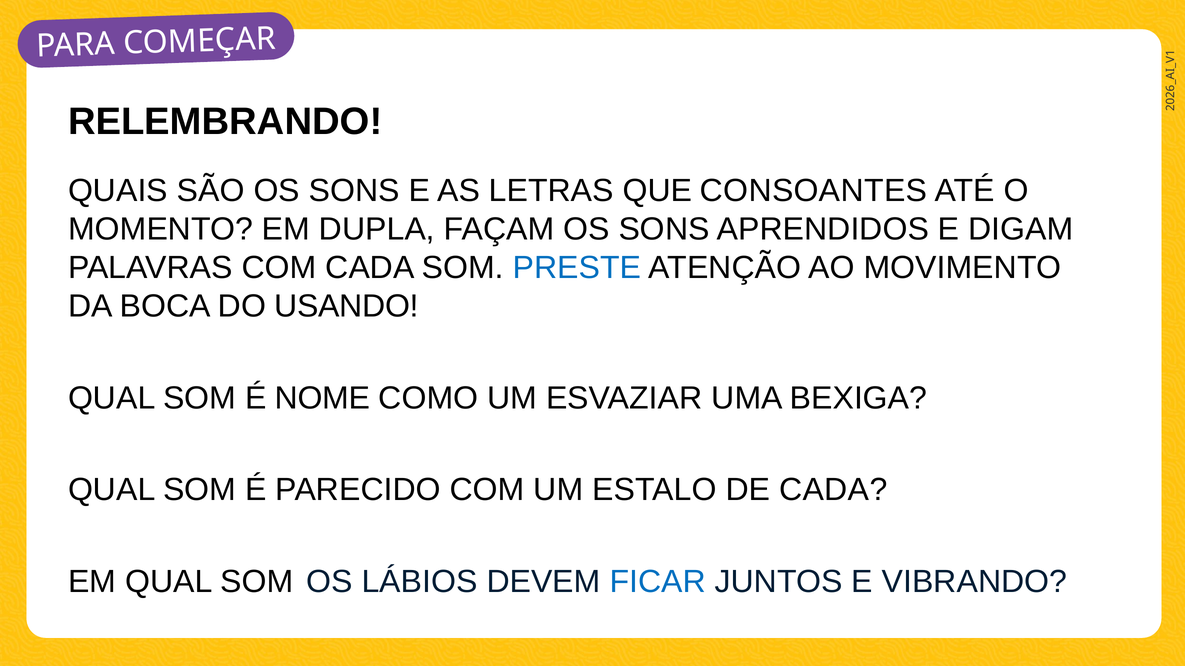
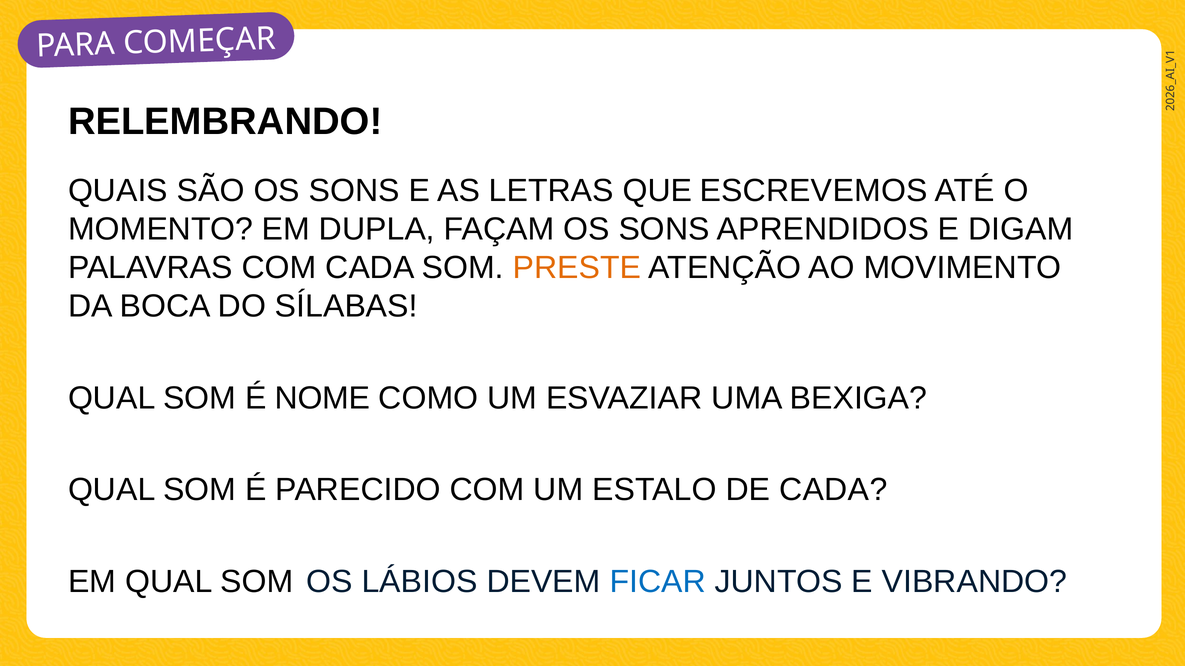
CONSOANTES: CONSOANTES -> ESCREVEMOS (814, 191)
PRESTE colour: blue -> orange (577, 268)
USANDO: USANDO -> SÍLABAS (346, 306)
